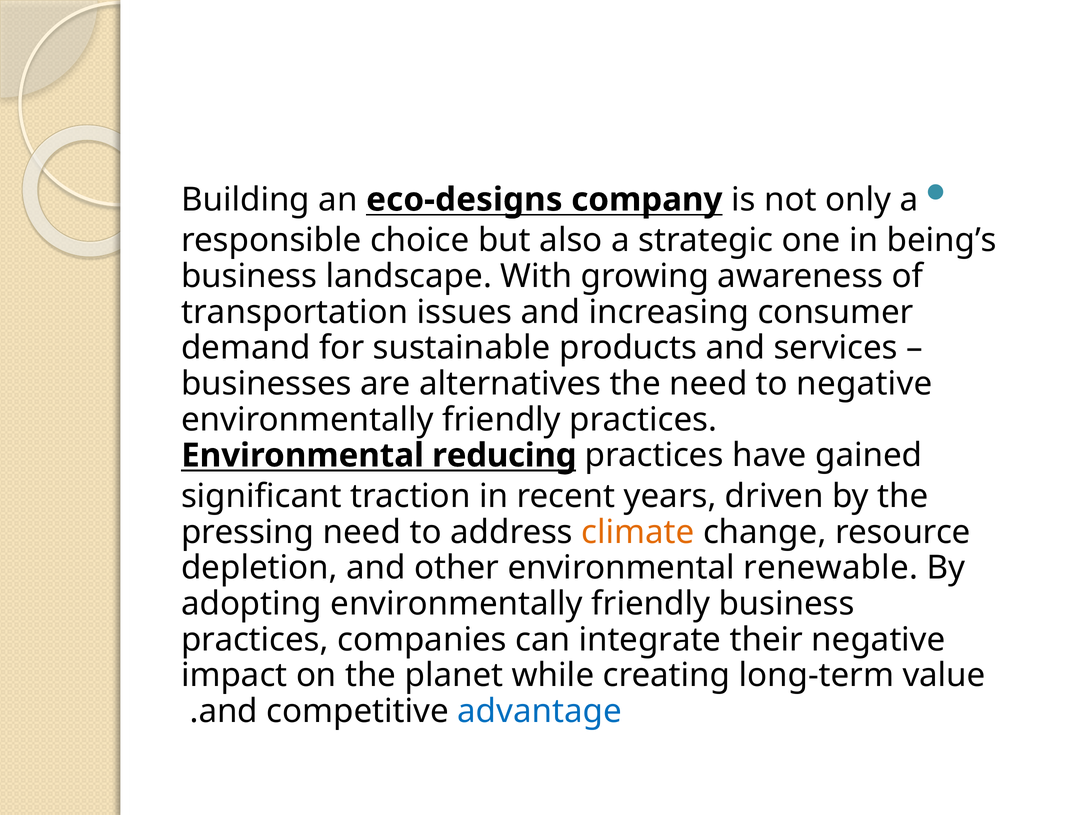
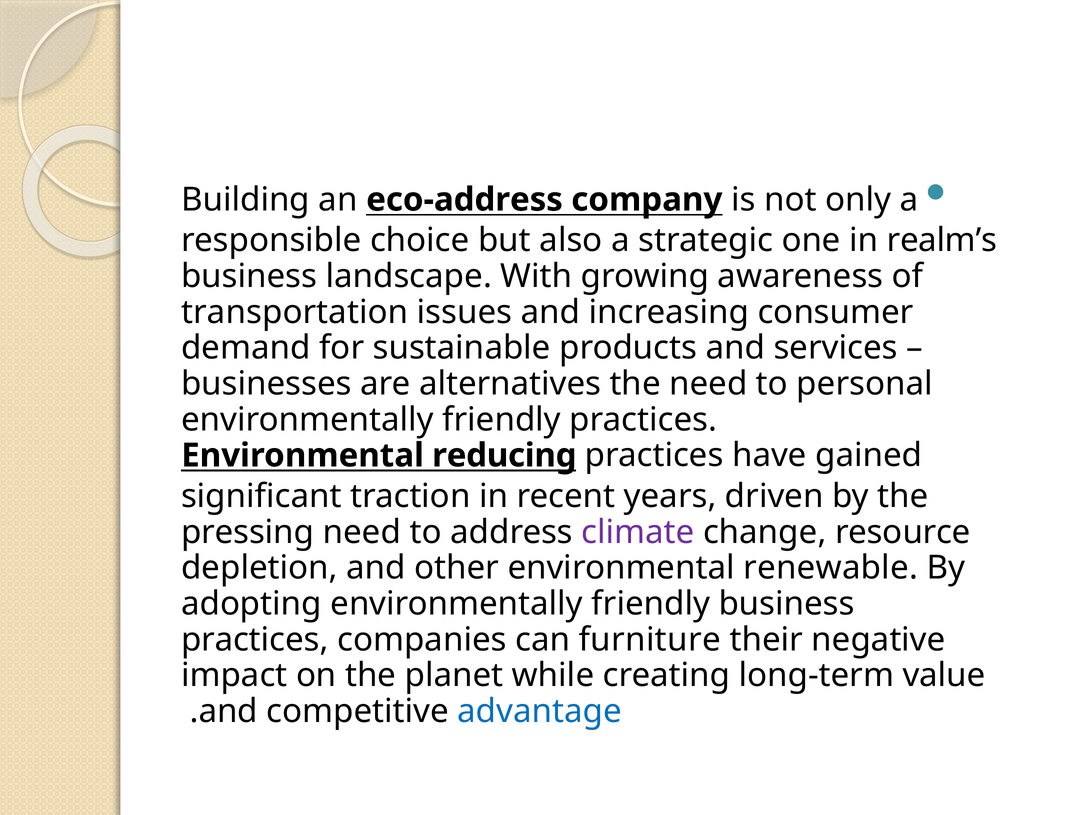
eco-designs: eco-designs -> eco-address (464, 200)
being’s: being’s -> realm’s (942, 240)
to negative: negative -> personal (865, 384)
climate colour: orange -> purple (638, 532)
integrate: integrate -> furniture (650, 639)
